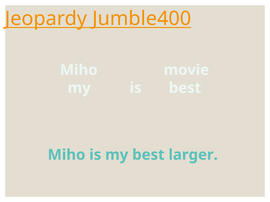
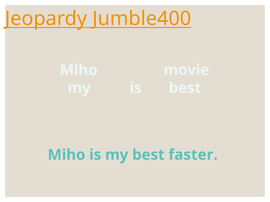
larger: larger -> faster (193, 155)
